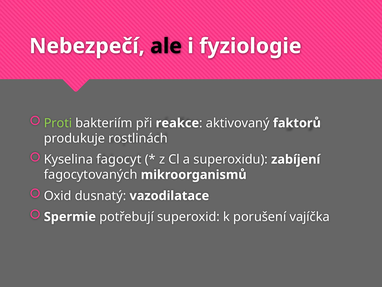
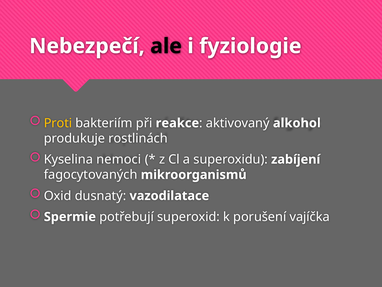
Proti colour: light green -> yellow (58, 123)
faktorů: faktorů -> alkohol (297, 123)
fagocyt: fagocyt -> nemoci (119, 159)
